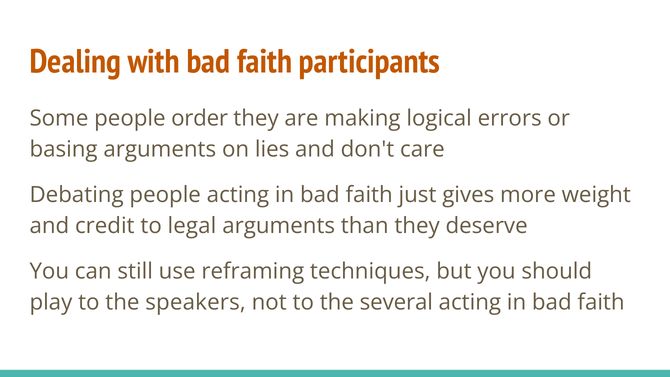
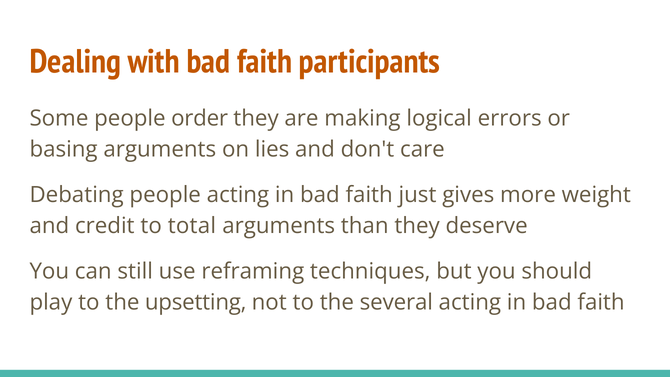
legal: legal -> total (192, 226)
speakers: speakers -> upsetting (196, 302)
